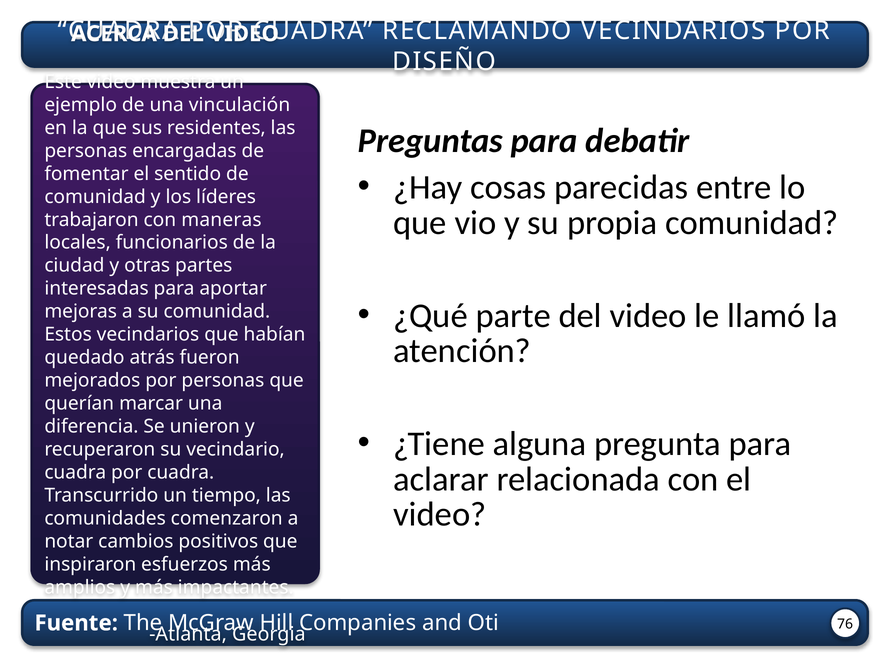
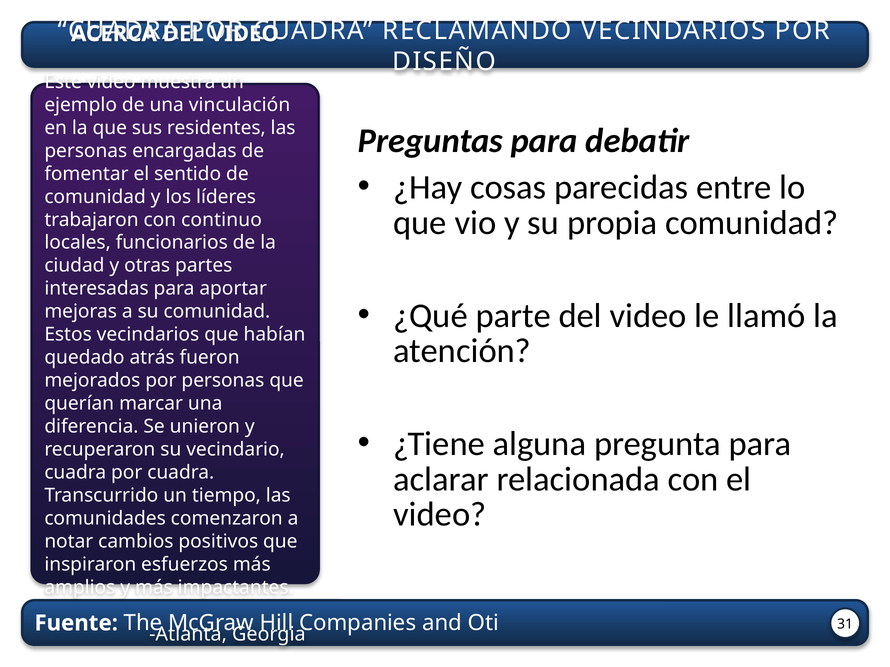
maneras: maneras -> continuo (222, 220)
76: 76 -> 31 (845, 624)
